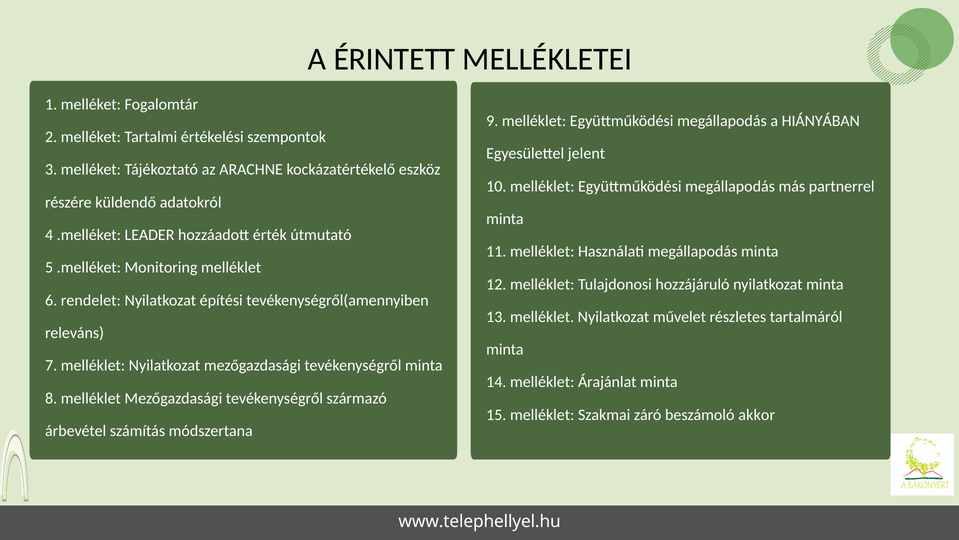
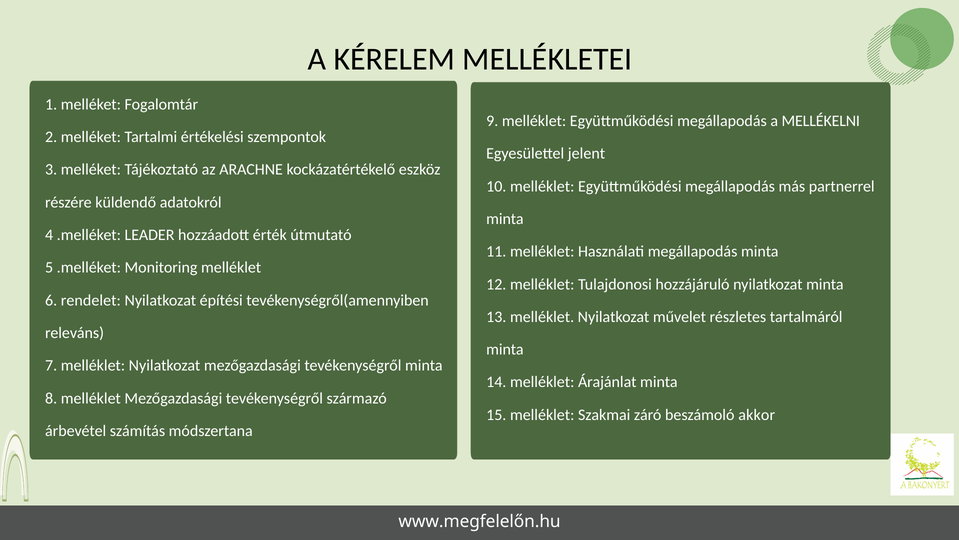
ÉRINTETT: ÉRINTETT -> KÉRELEM (394, 59)
HIÁNYÁBAN: HIÁNYÁBAN -> MELLÉKELNI (821, 121)
www.telephellyel.hu: www.telephellyel.hu -> www.megfelelőn.hu (480, 521)
